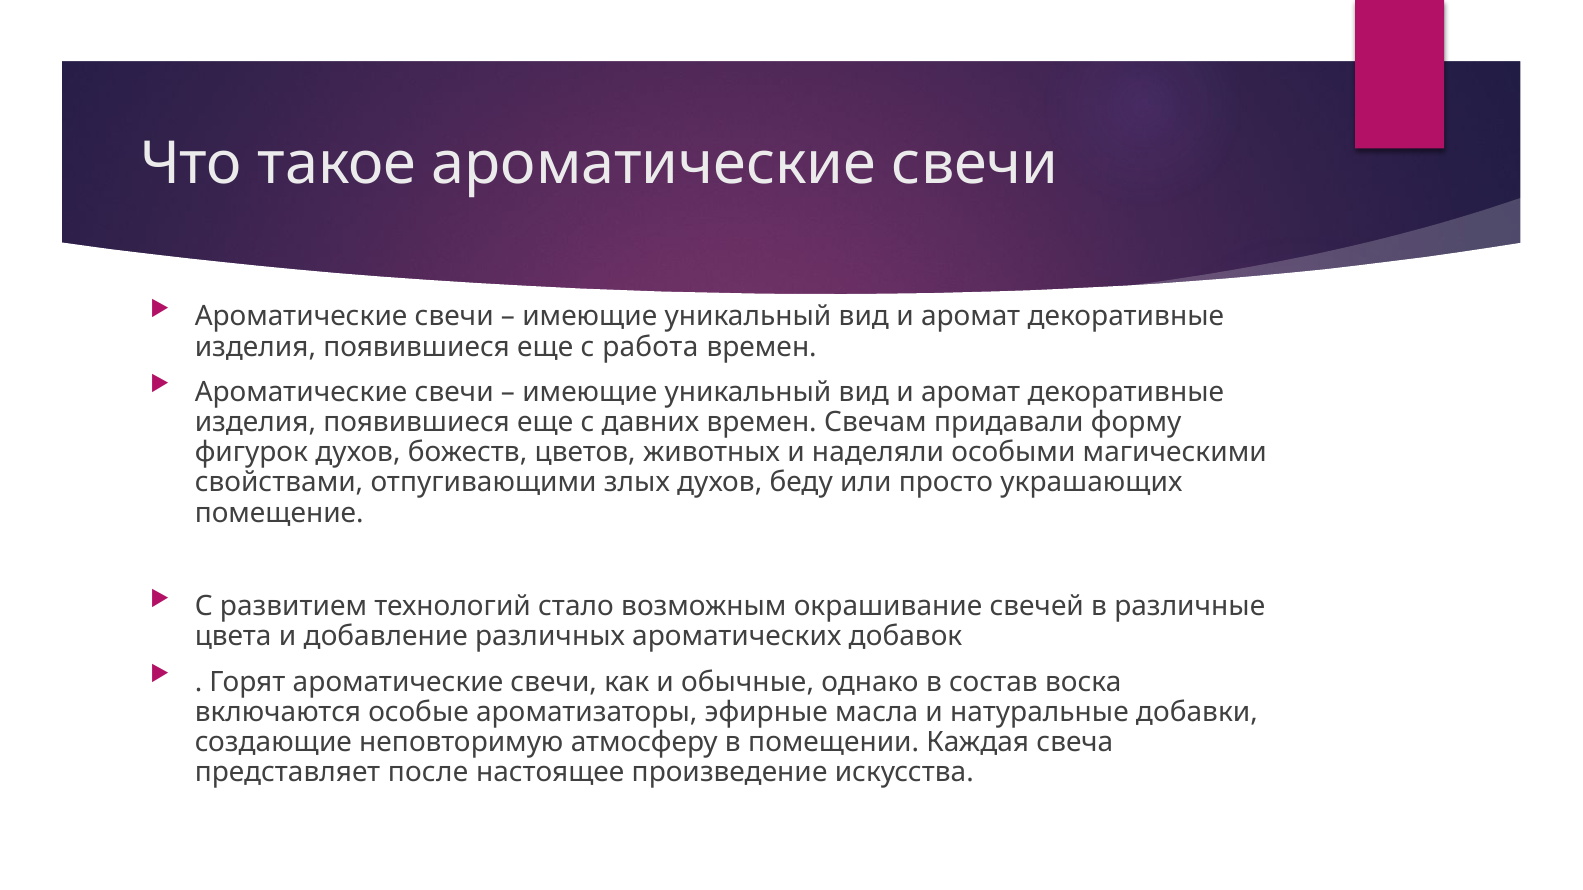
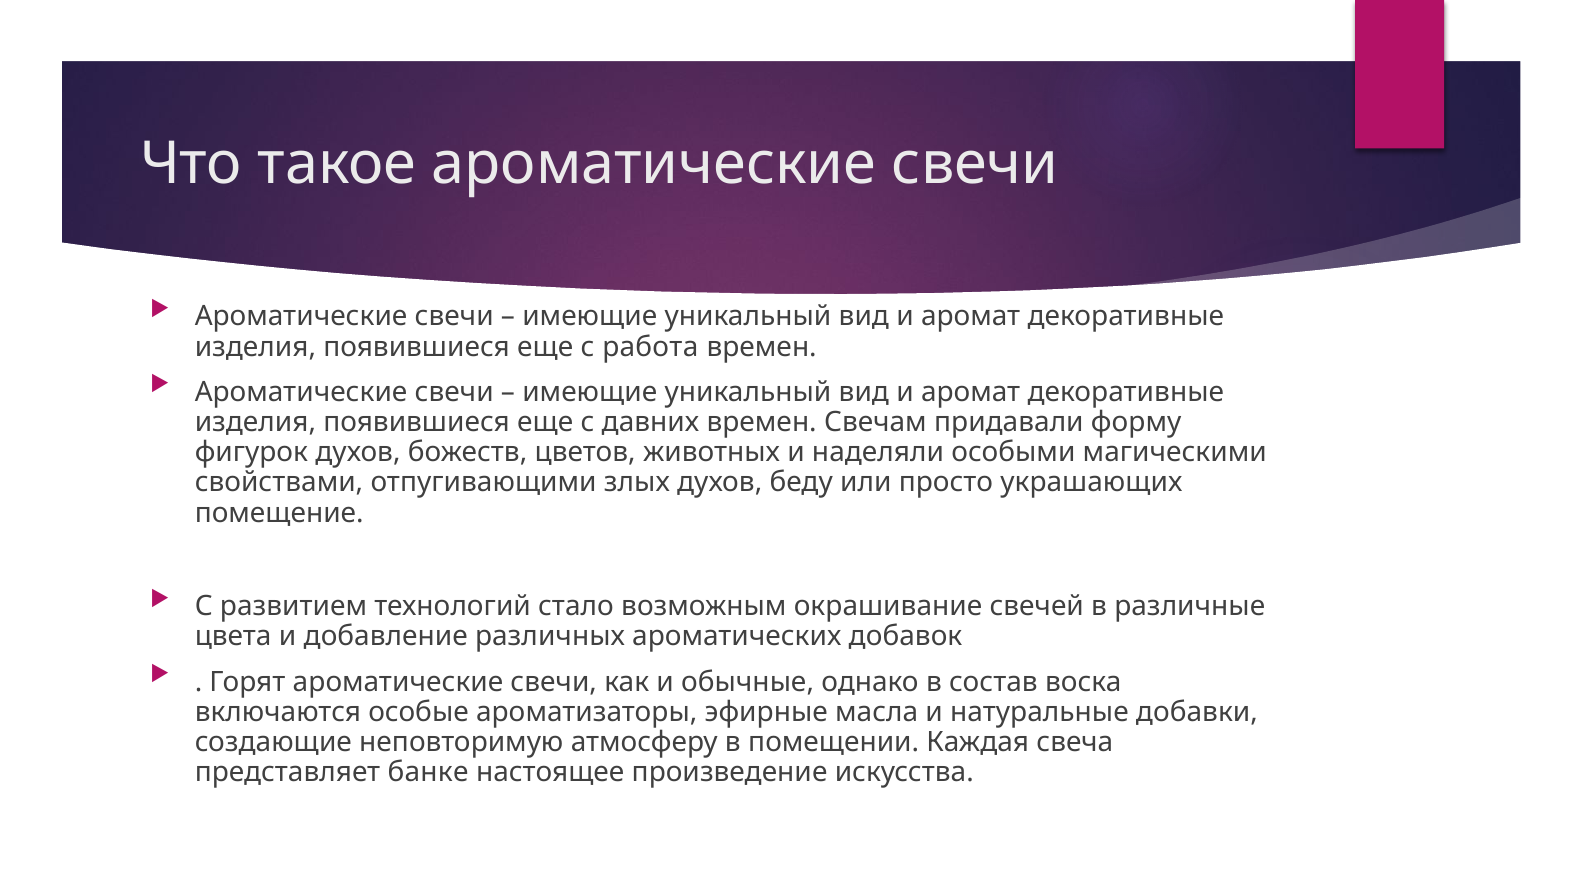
после: после -> банке (428, 773)
